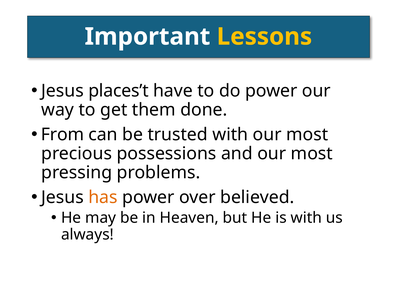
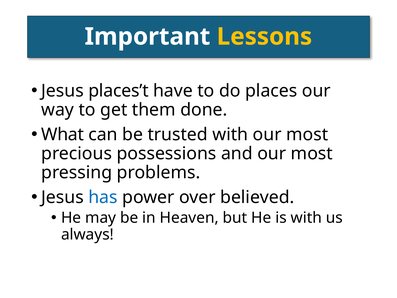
do power: power -> places (271, 91)
From: From -> What (63, 134)
has colour: orange -> blue (103, 197)
